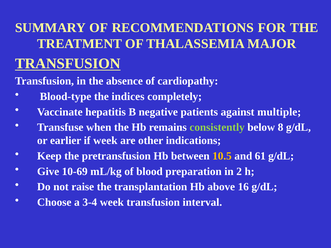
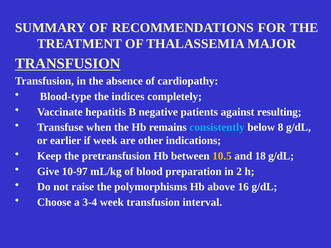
multiple: multiple -> resulting (279, 112)
consistently colour: light green -> light blue (217, 127)
61: 61 -> 18 (260, 156)
10-69: 10-69 -> 10-97 (75, 172)
transplantation: transplantation -> polymorphisms (151, 187)
